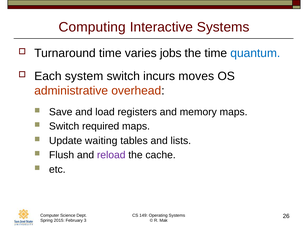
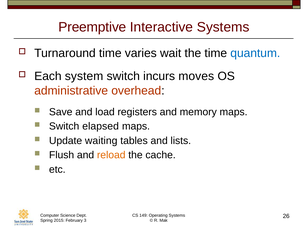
Computing: Computing -> Preemptive (92, 27)
jobs: jobs -> wait (171, 53)
required: required -> elapsed (101, 126)
reload colour: purple -> orange (111, 155)
